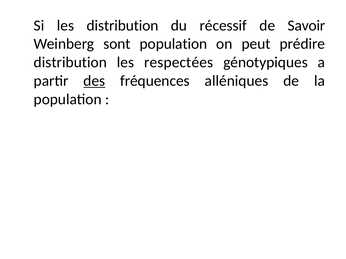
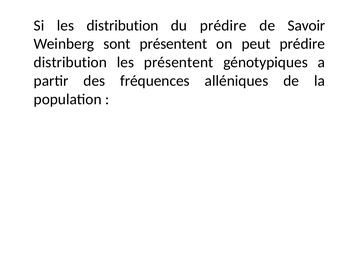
du récessif: récessif -> prédire (223, 26)
sont population: population -> présentent (173, 44)
les respectées: respectées -> présentent (179, 62)
des underline: present -> none (94, 81)
